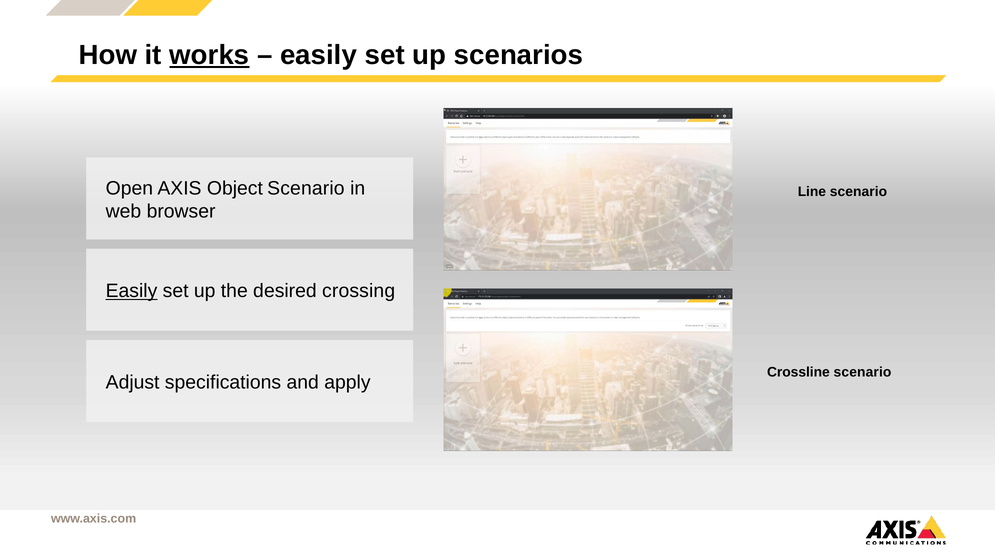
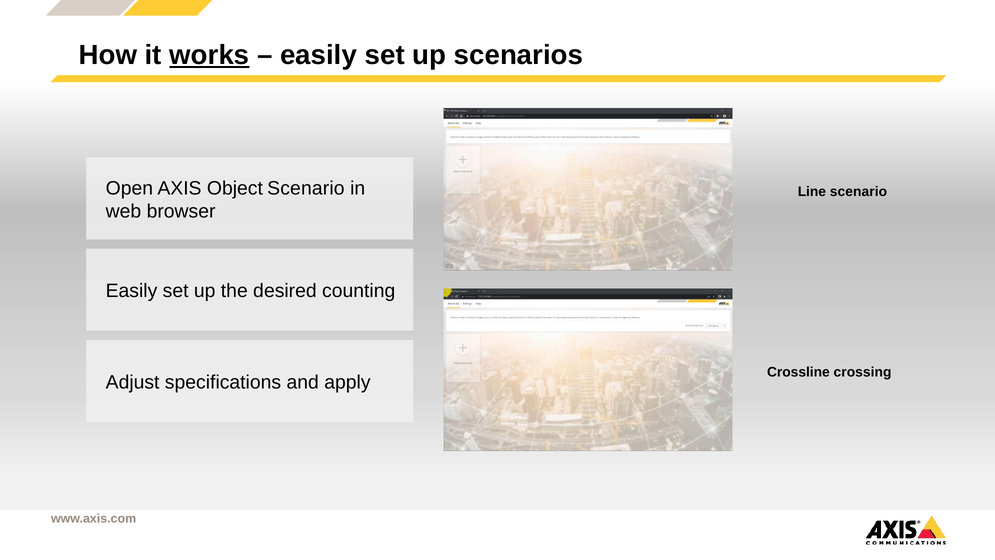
Easily underline: present -> none (132, 291)
crossing: crossing -> counting (359, 291)
Crossline scenario: scenario -> crossing (863, 372)
